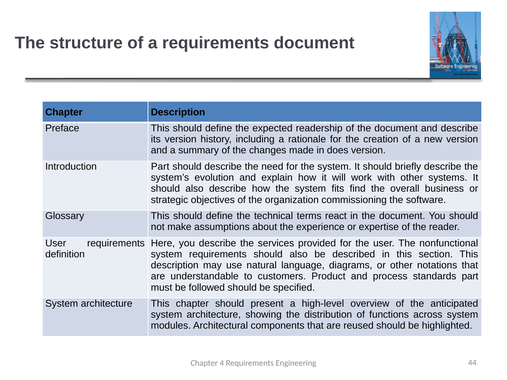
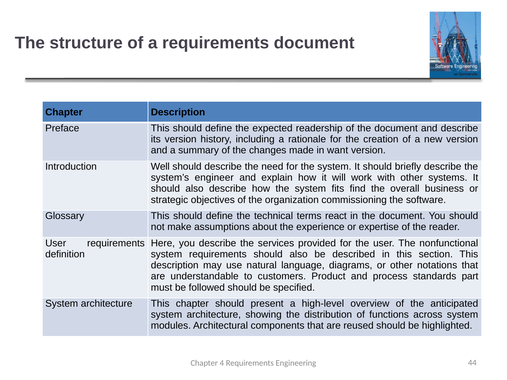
does: does -> want (338, 151)
Introduction Part: Part -> Well (160, 167)
evolution: evolution -> engineer (214, 178)
